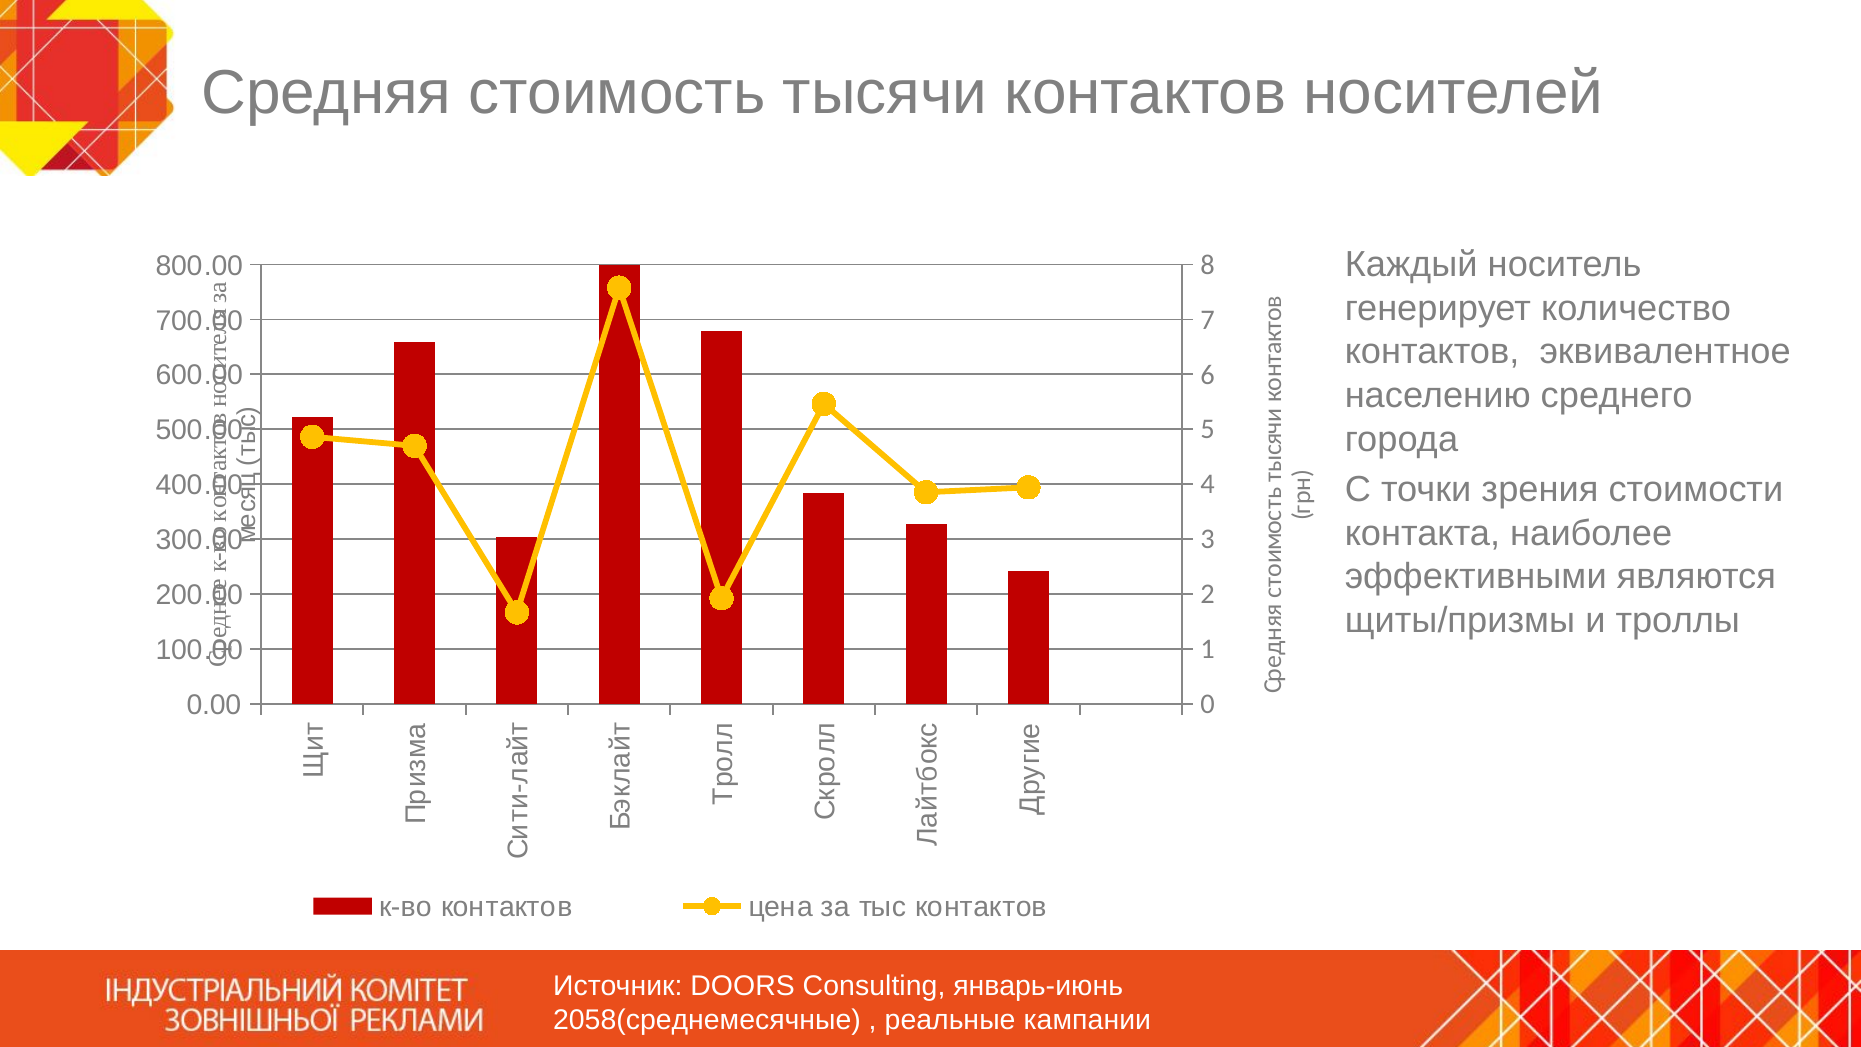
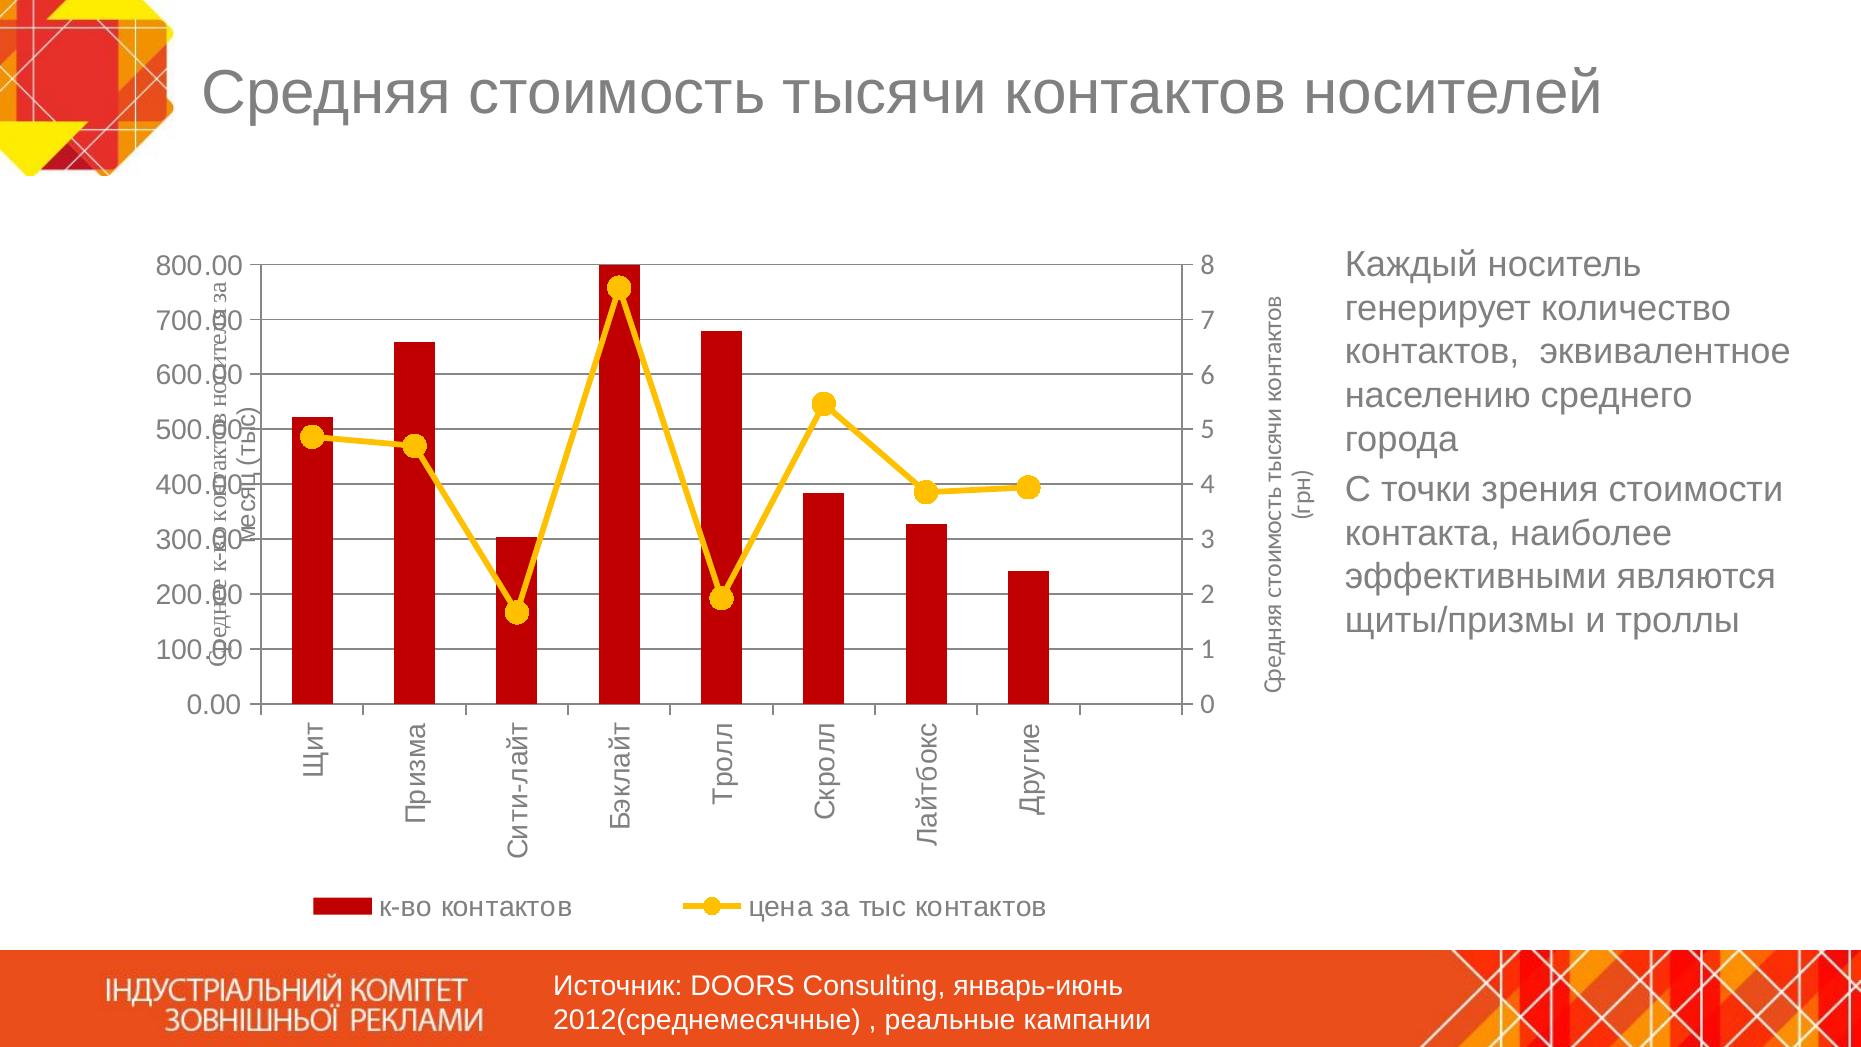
2058(среднемесячные: 2058(среднемесячные -> 2012(среднемесячные (707, 1020)
